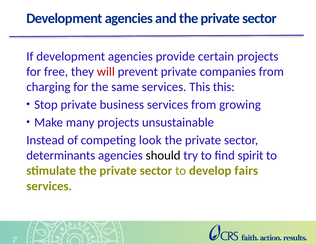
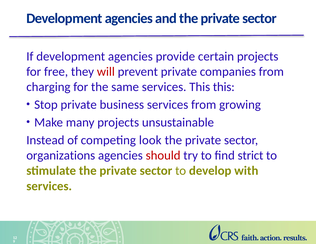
determinants: determinants -> organizations (61, 156)
should colour: black -> red (163, 156)
spirit: spirit -> strict (251, 156)
fairs: fairs -> with (246, 171)
